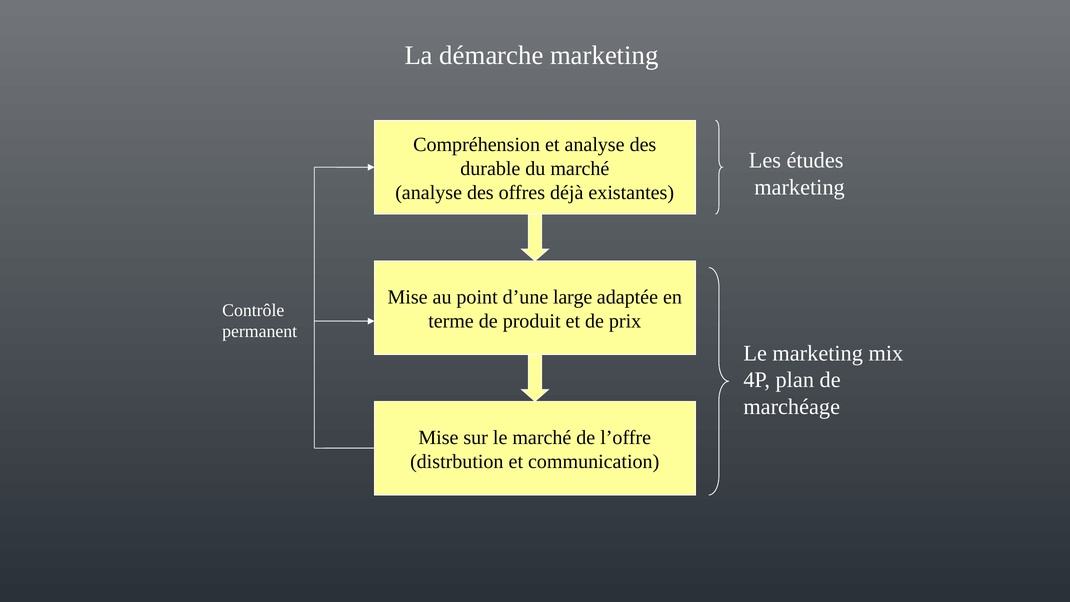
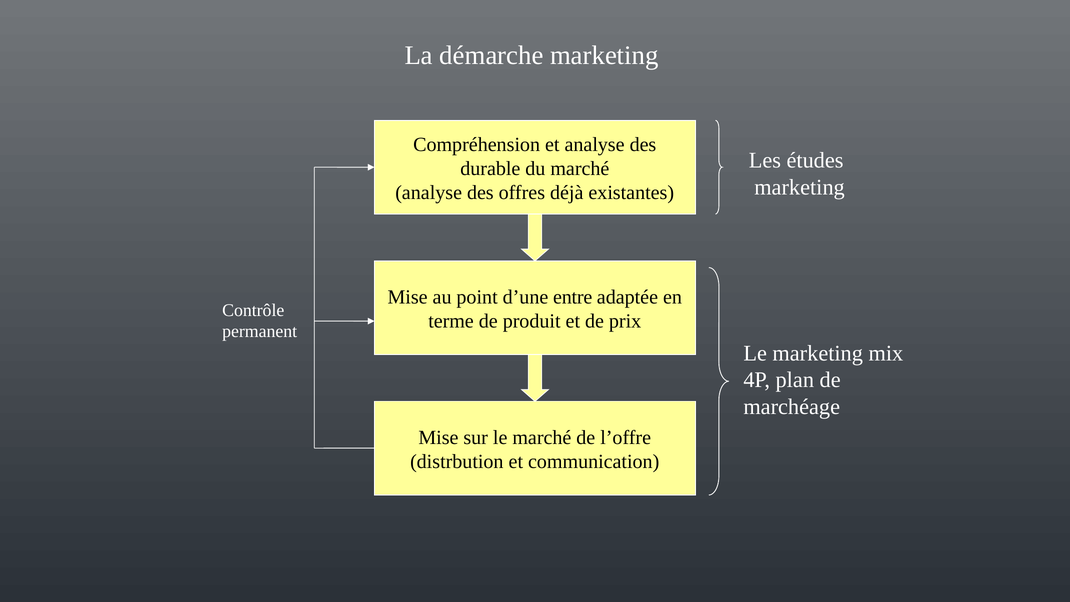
large: large -> entre (573, 297)
